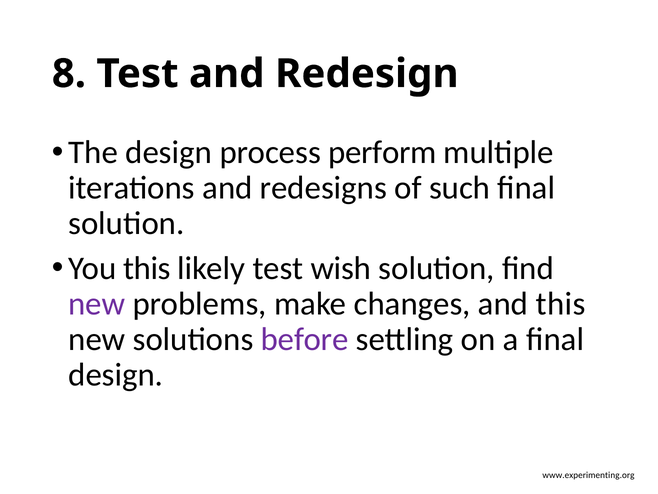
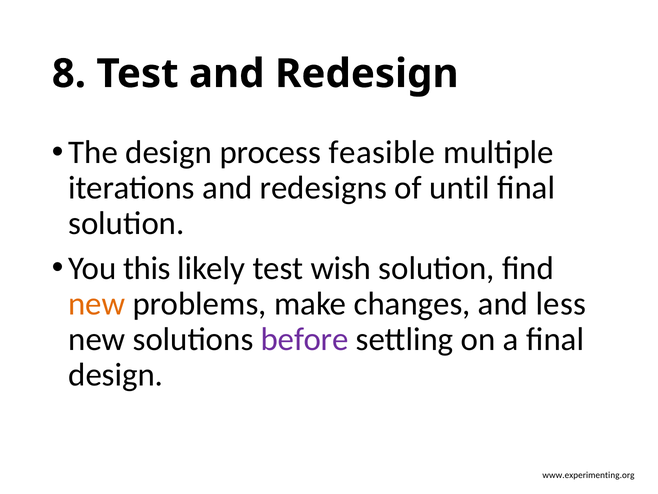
perform: perform -> feasible (382, 152)
such: such -> until (460, 188)
new colour: purple -> orange (97, 304)
and this: this -> less (561, 304)
